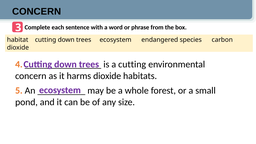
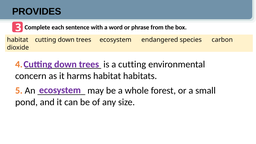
CONCERN: CONCERN -> PROVIDES (37, 11)
harms dioxide: dioxide -> habitat (107, 76)
